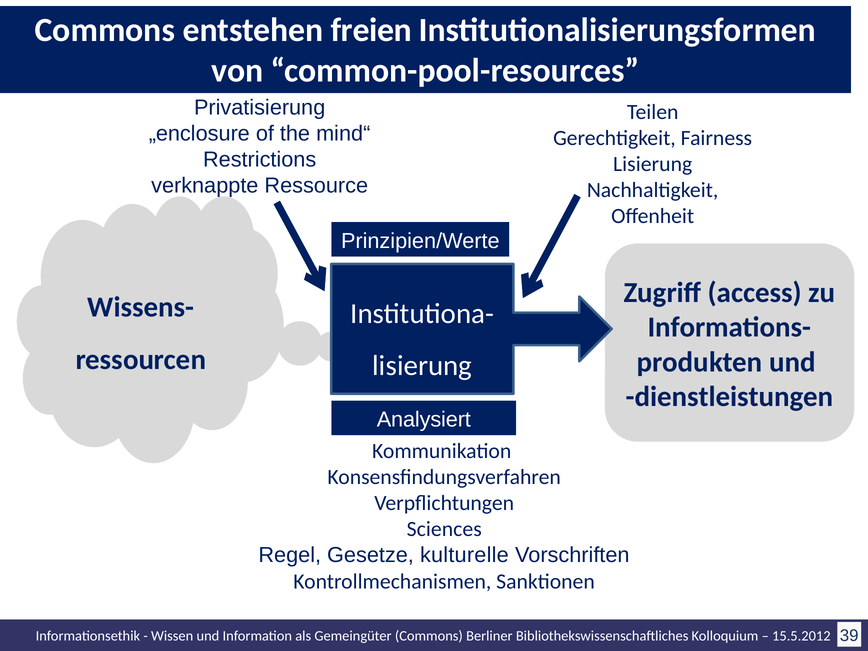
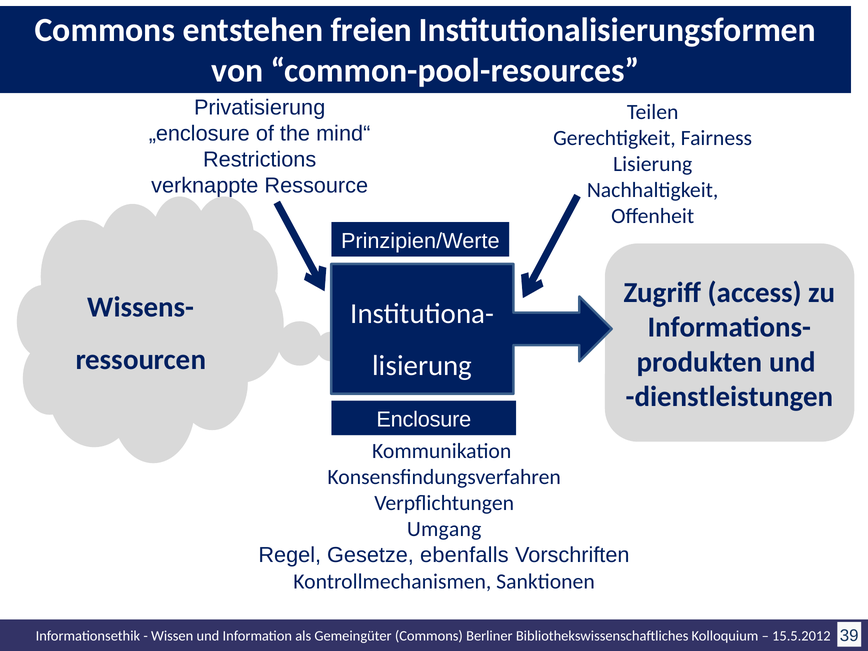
Analysiert: Analysiert -> Enclosure (424, 419)
Sciences: Sciences -> Umgang (444, 529)
kulturelle: kulturelle -> ebenfalls (464, 555)
